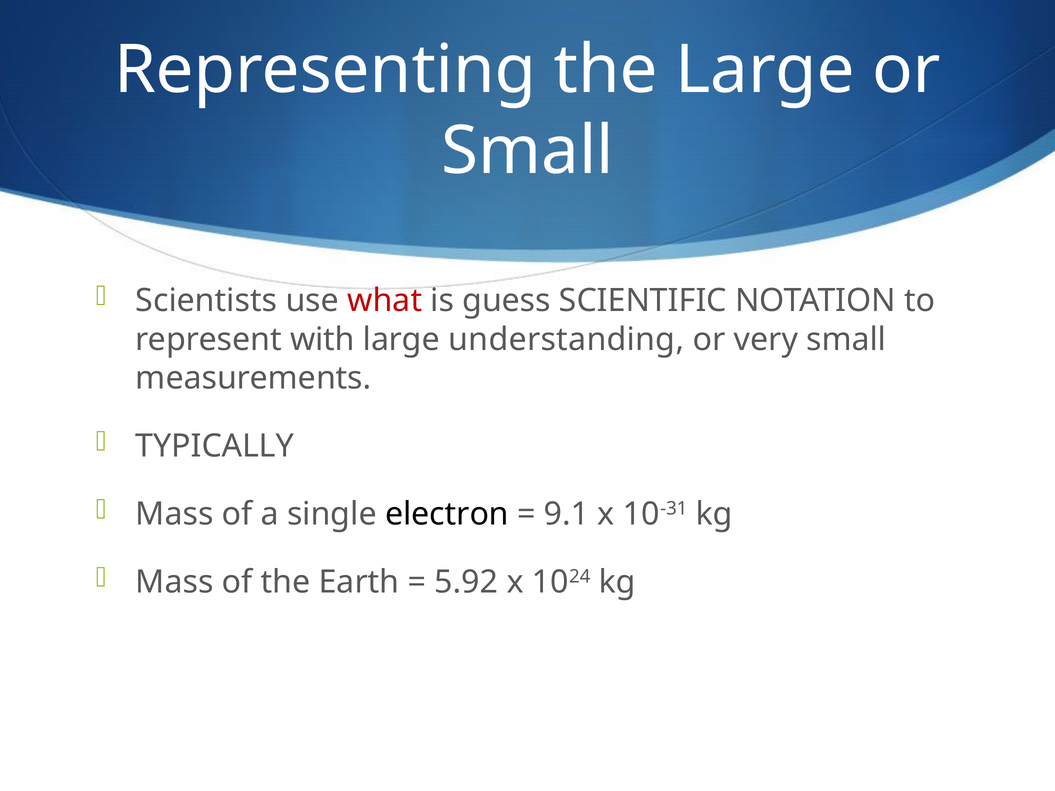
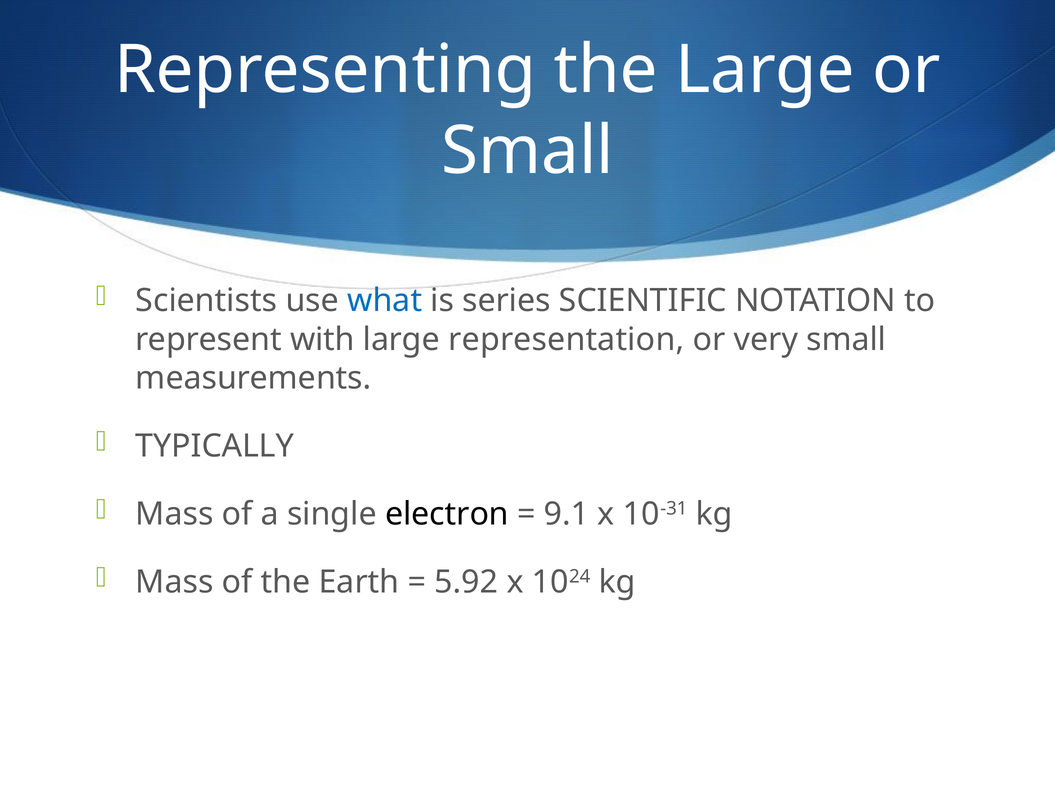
what colour: red -> blue (385, 301)
guess: guess -> series (507, 301)
understanding: understanding -> representation (566, 340)
